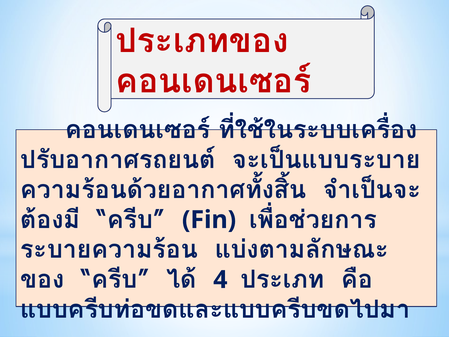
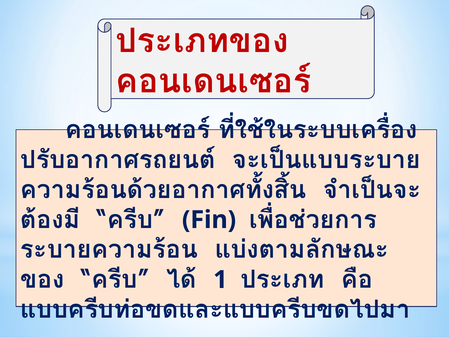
4: 4 -> 1 (220, 279)
